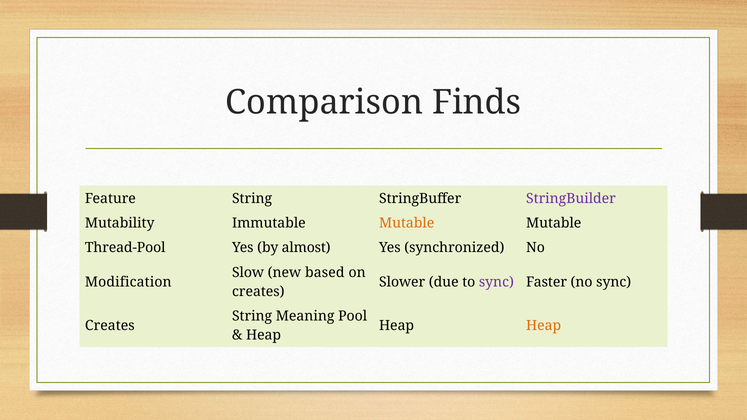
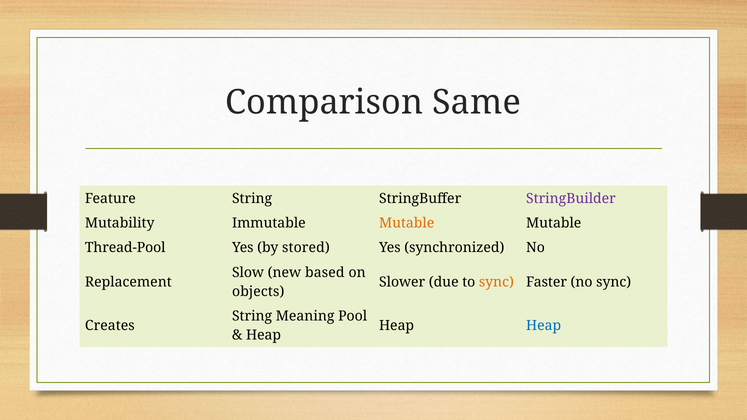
Finds: Finds -> Same (477, 102)
almost: almost -> stored (306, 248)
Modification: Modification -> Replacement (128, 282)
sync colour: purple -> orange (496, 282)
creates: creates -> objects (258, 292)
Heap colour: orange -> blue (544, 326)
